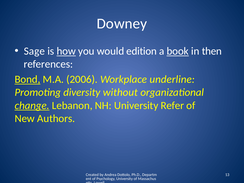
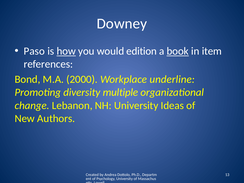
Sage: Sage -> Paso (34, 51)
then: then -> item (212, 51)
Bond underline: present -> none (27, 79)
2006: 2006 -> 2000 (82, 79)
without: without -> multiple (120, 92)
change underline: present -> none (32, 105)
Refer: Refer -> Ideas (172, 105)
